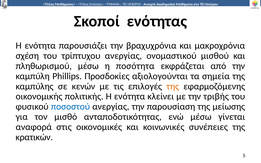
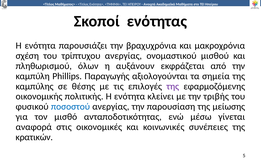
πληθωρισμού µέσω: µέσω -> όλων (88, 66)
ποσότητα: ποσότητα -> αυξάνουν (135, 66)
Προσδοκίες: Προσδοκίες -> Παραγωγής (107, 76)
κενών: κενών -> θέσης (83, 86)
της colour: orange -> purple (173, 86)
